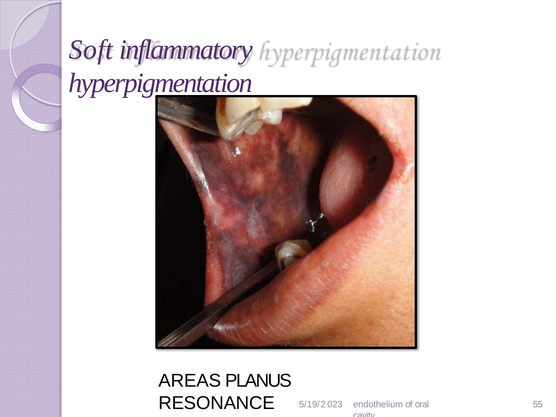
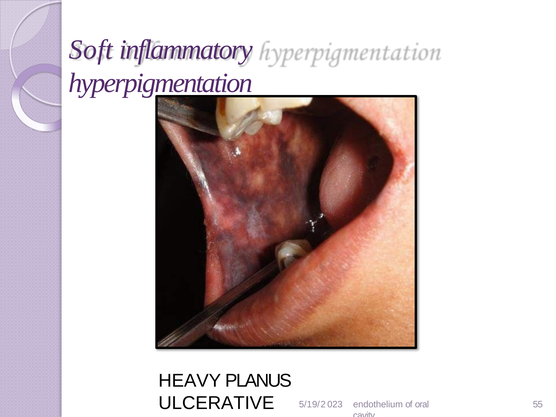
AREAS: AREAS -> HEAVY (190, 381)
RESONANCE: RESONANCE -> ULCERATIVE (217, 403)
